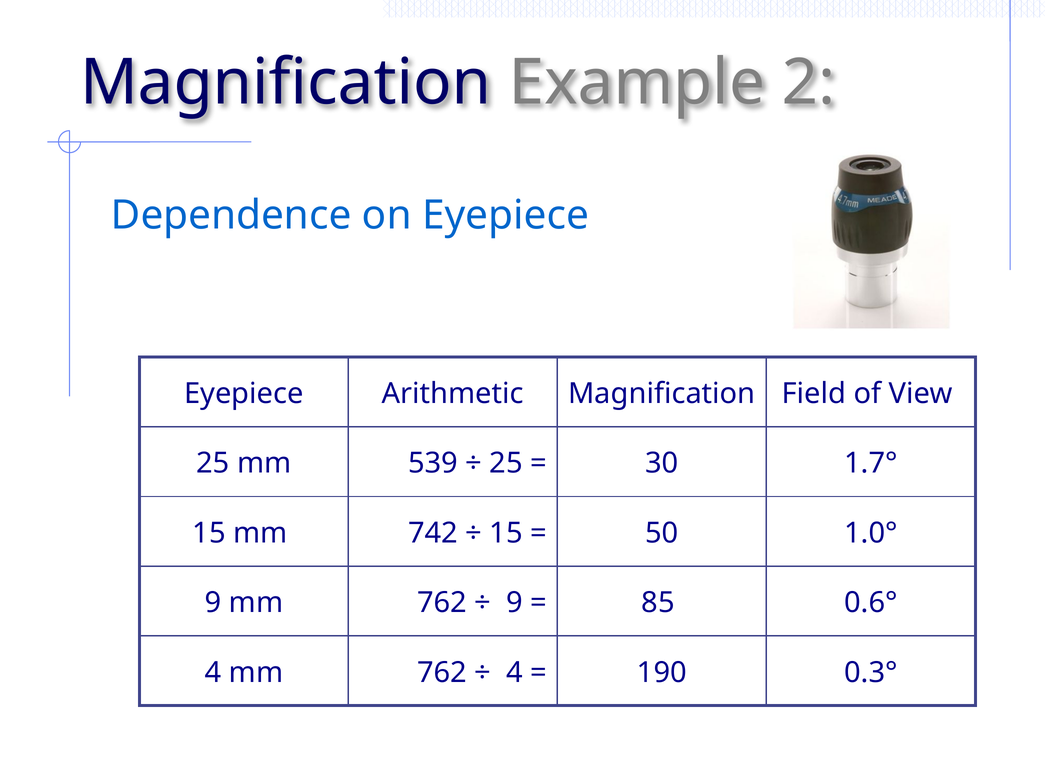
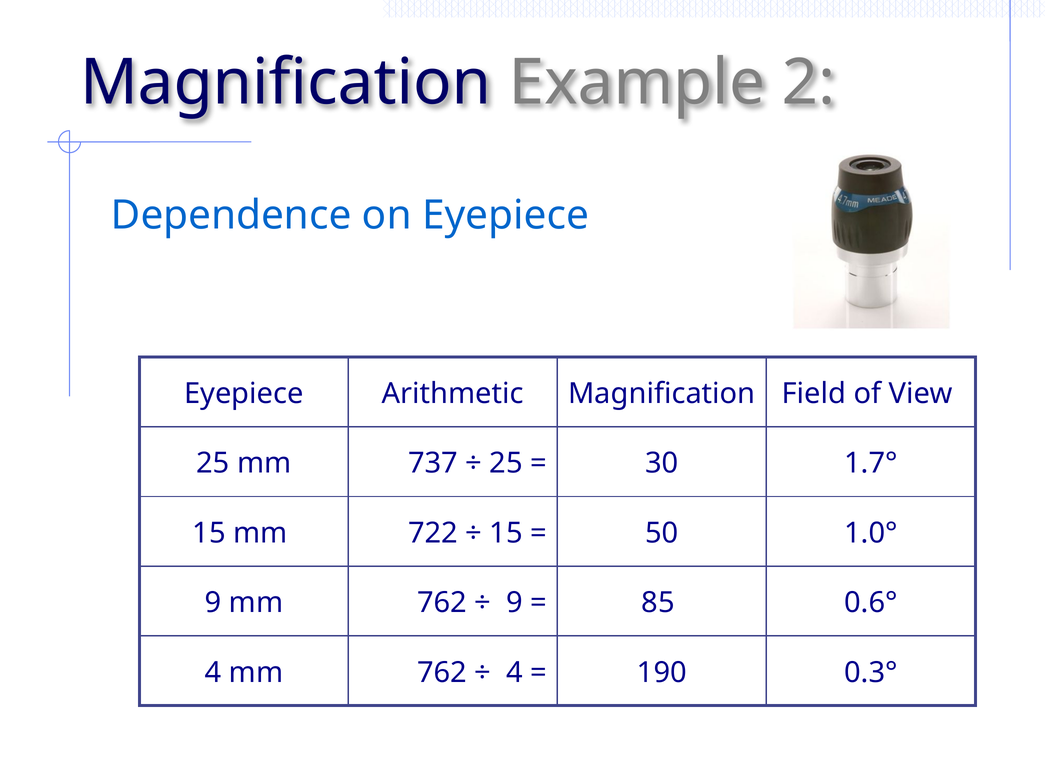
539: 539 -> 737 (433, 463)
742: 742 -> 722 (433, 533)
